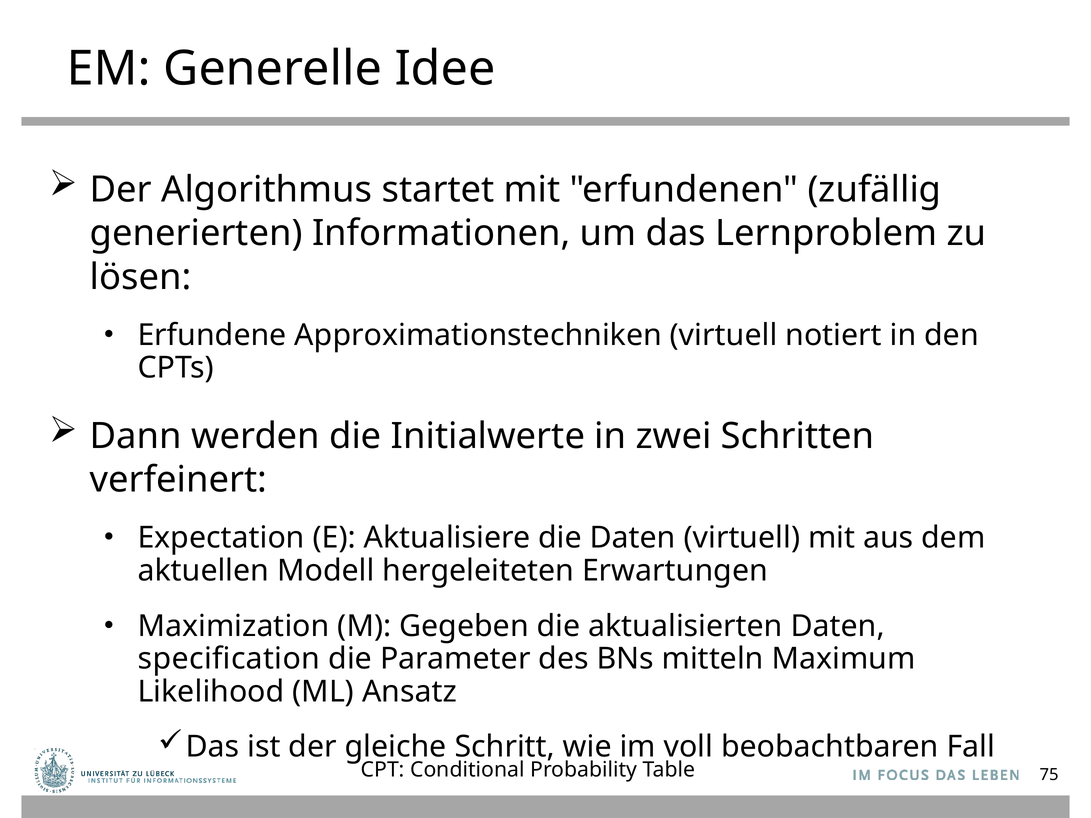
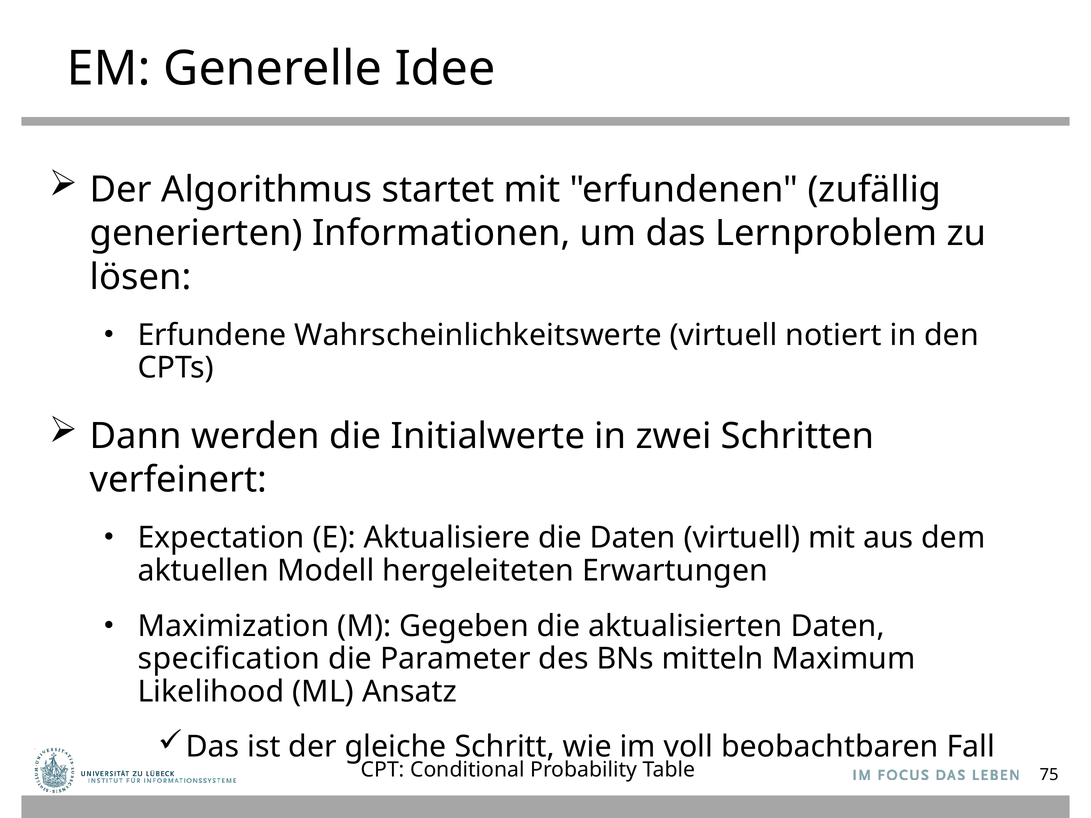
Approximationstechniken: Approximationstechniken -> Wahrscheinlichkeitswerte (478, 335)
